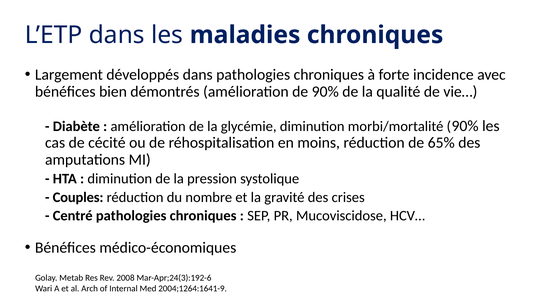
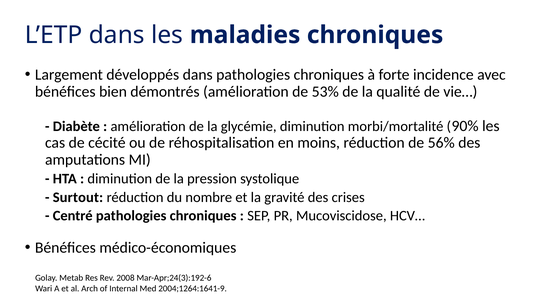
de 90%: 90% -> 53% (325, 92)
65%: 65% -> 56% (441, 143)
Couples: Couples -> Surtout (78, 197)
